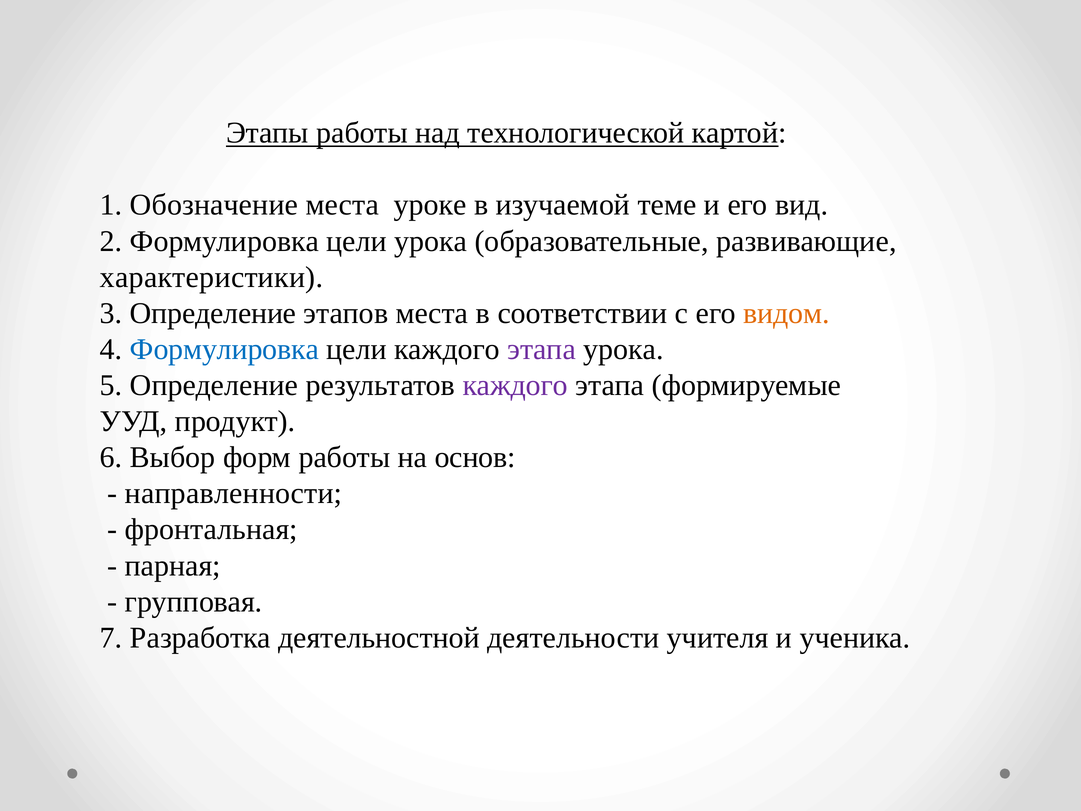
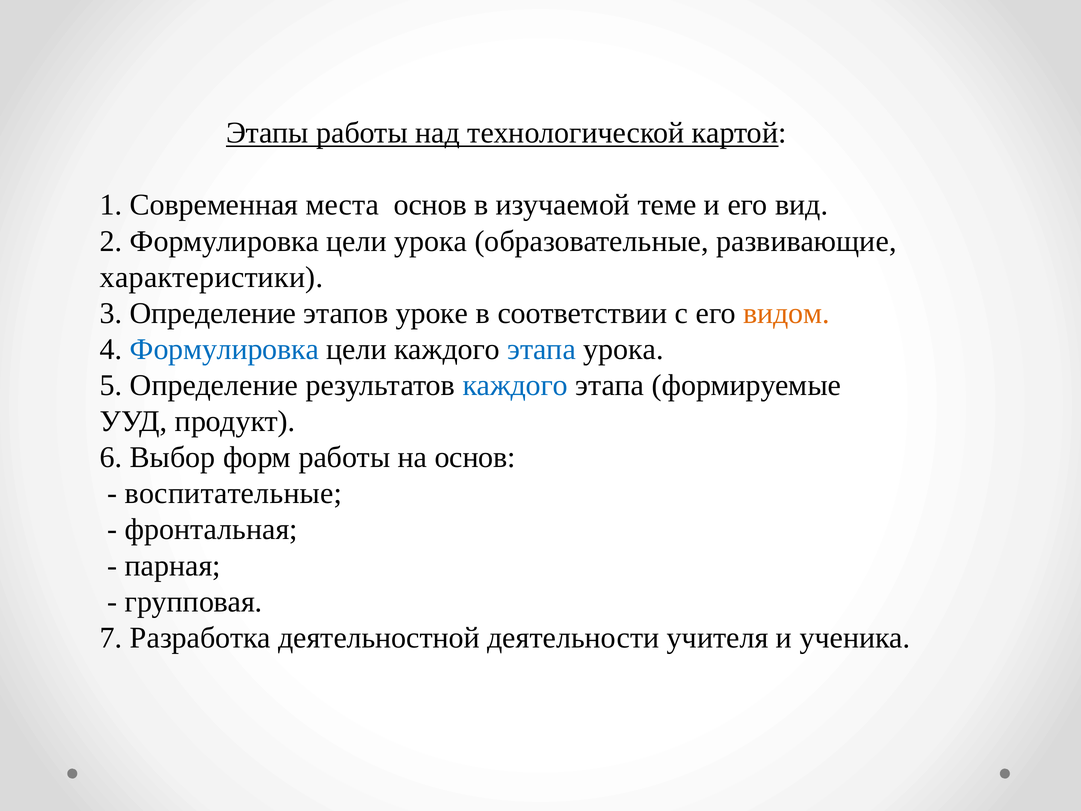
Обозначение: Обозначение -> Современная (214, 205)
места уроке: уроке -> основ (430, 205)
этапов места: места -> уроке (432, 313)
этапа colour: purple -> blue (542, 349)
каждого colour: purple -> blue (515, 385)
направленности: направленности -> воспитательные (234, 493)
